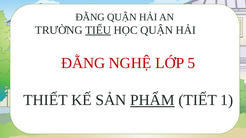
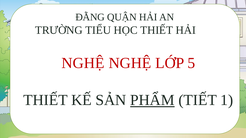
TIỂU underline: present -> none (98, 30)
HỌC QUẬN: QUẬN -> THIẾT (157, 30)
ĐẰNG: ĐẰNG -> NGHỆ (83, 63)
